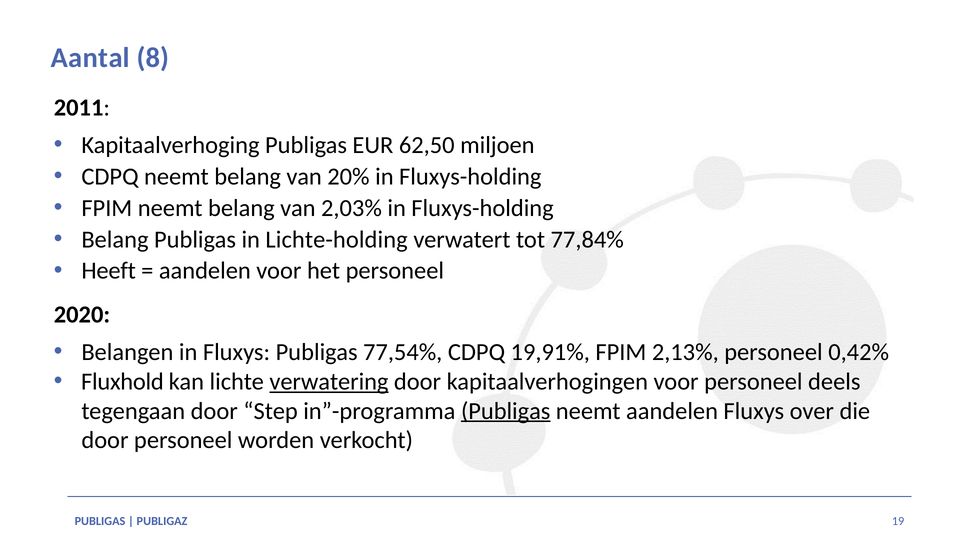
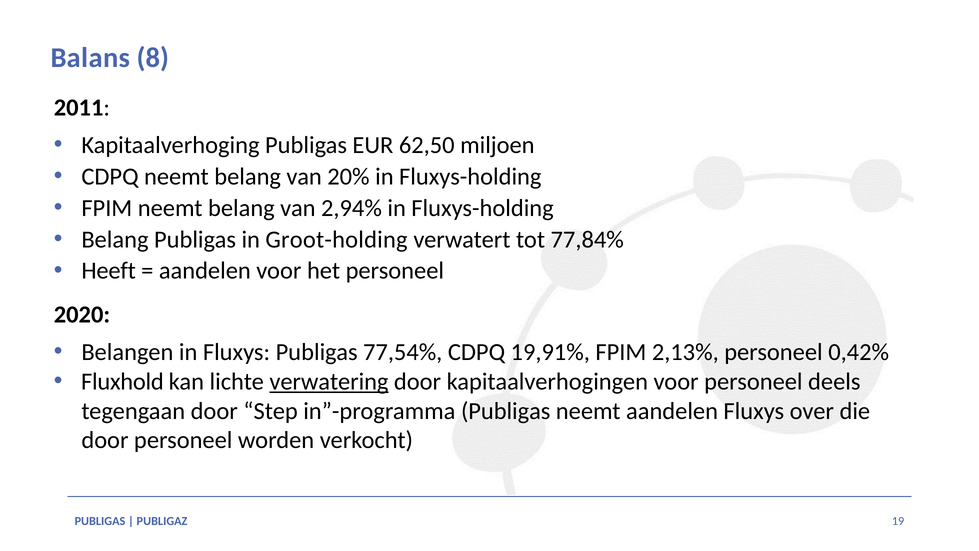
Aantal: Aantal -> Balans (90, 58)
2,03%: 2,03% -> 2,94% (351, 208)
Lichte-holding: Lichte-holding -> Groot-holding (337, 239)
Publigas underline: present -> none (506, 411)
